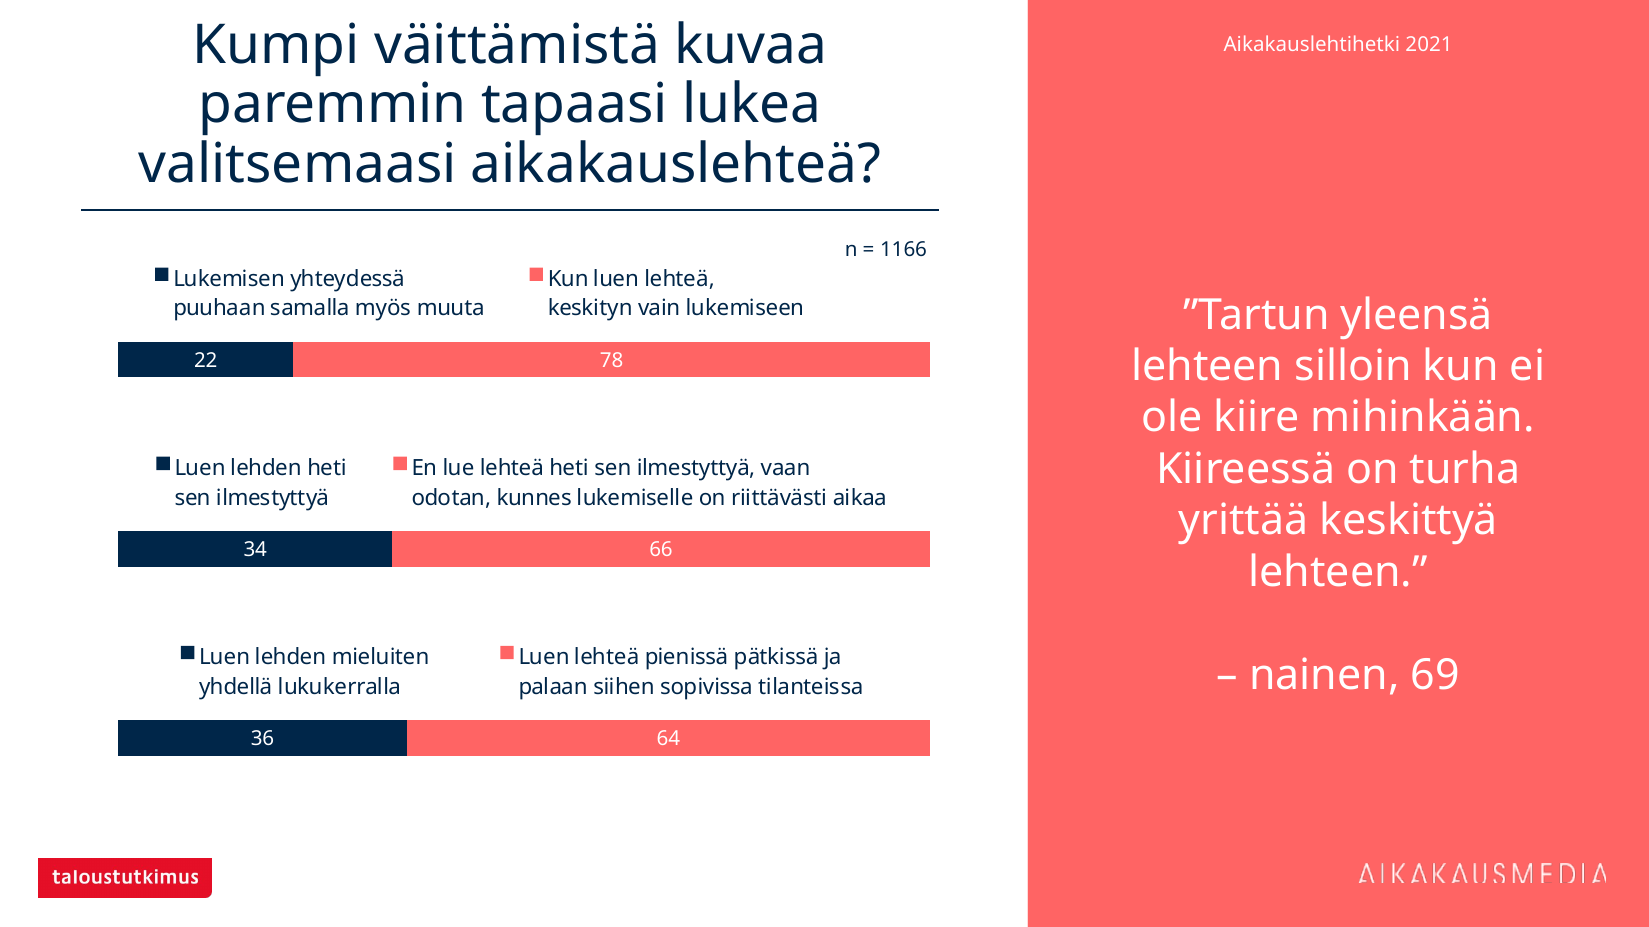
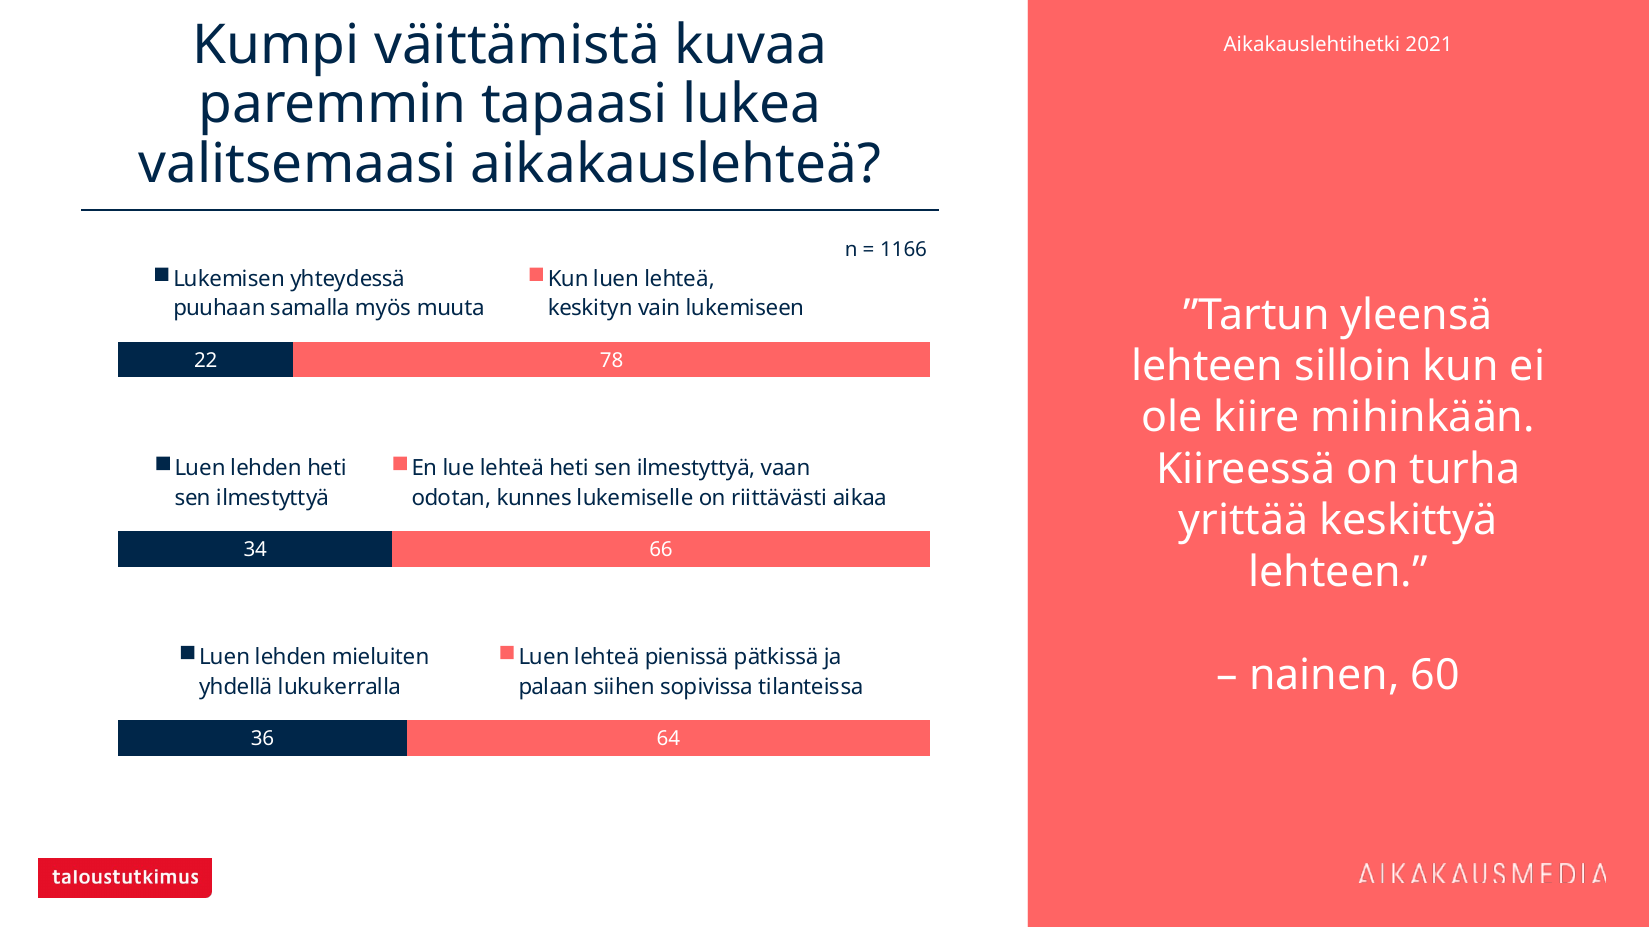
69: 69 -> 60 (1435, 675)
